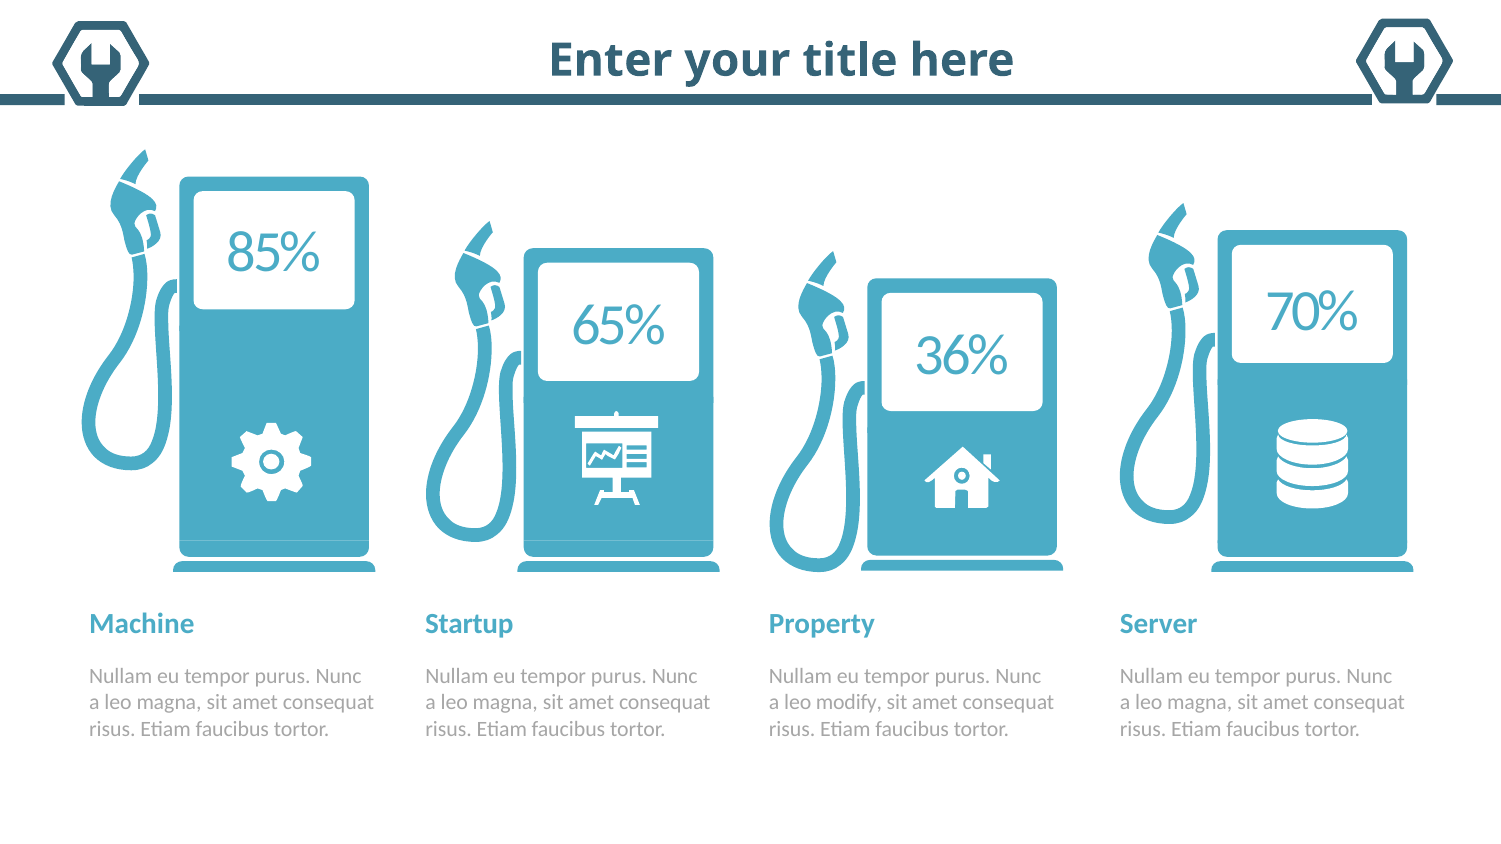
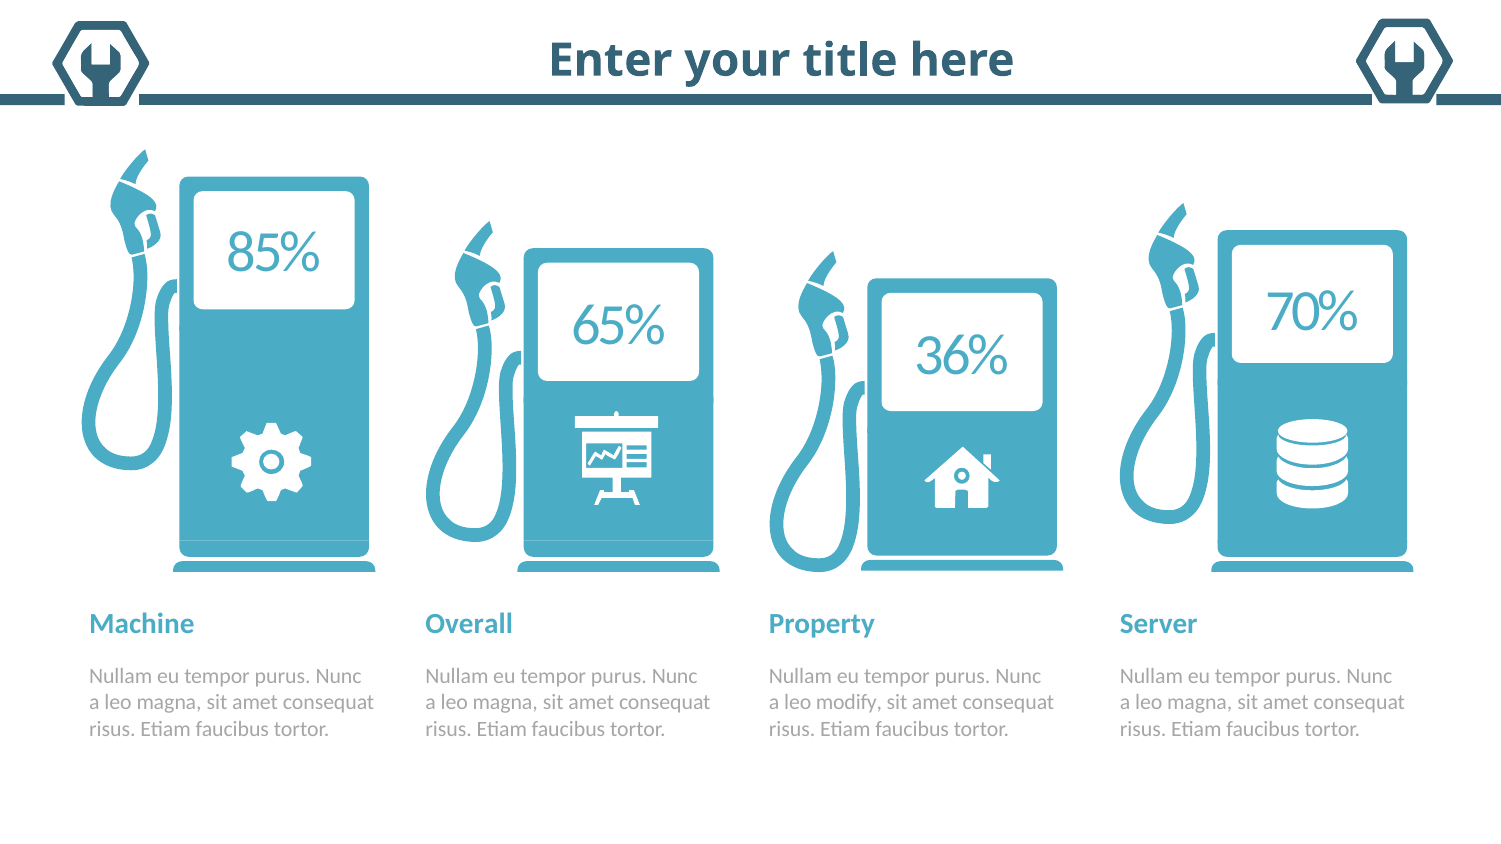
Startup: Startup -> Overall (469, 624)
